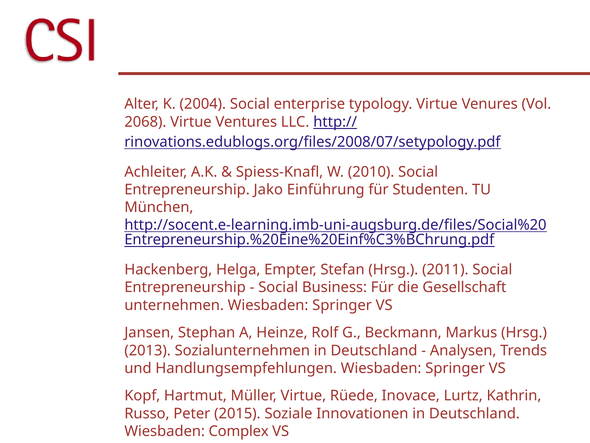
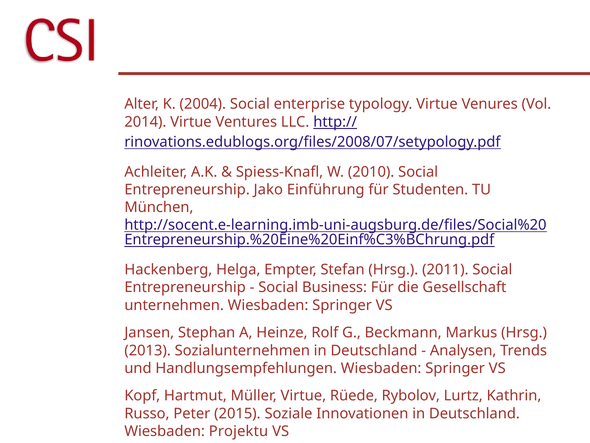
2068: 2068 -> 2014 (145, 122)
Inovace: Inovace -> Rybolov (411, 395)
Complex: Complex -> Projektu (238, 431)
